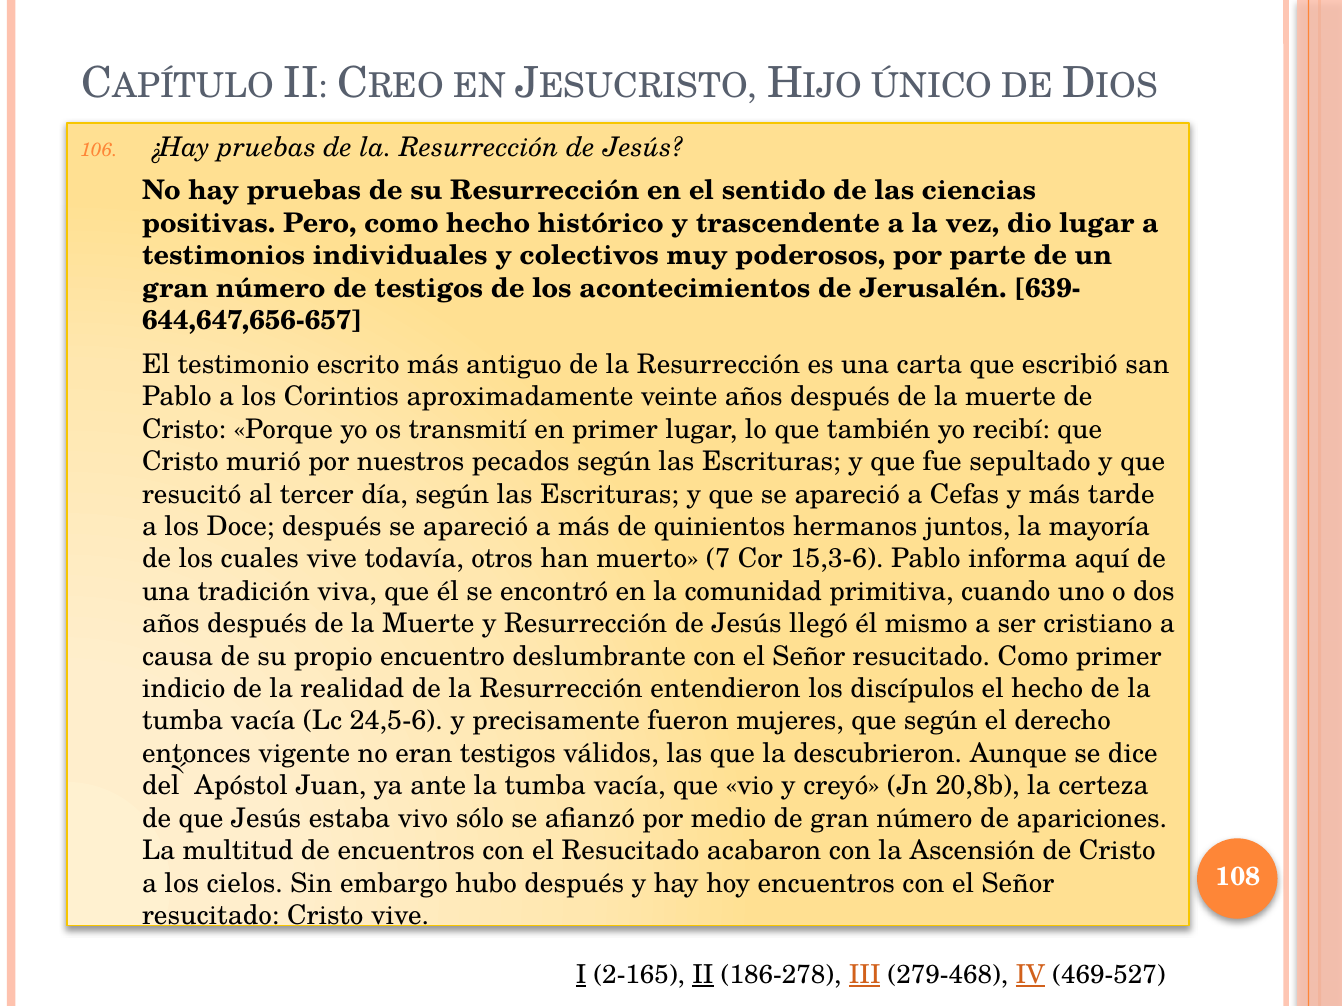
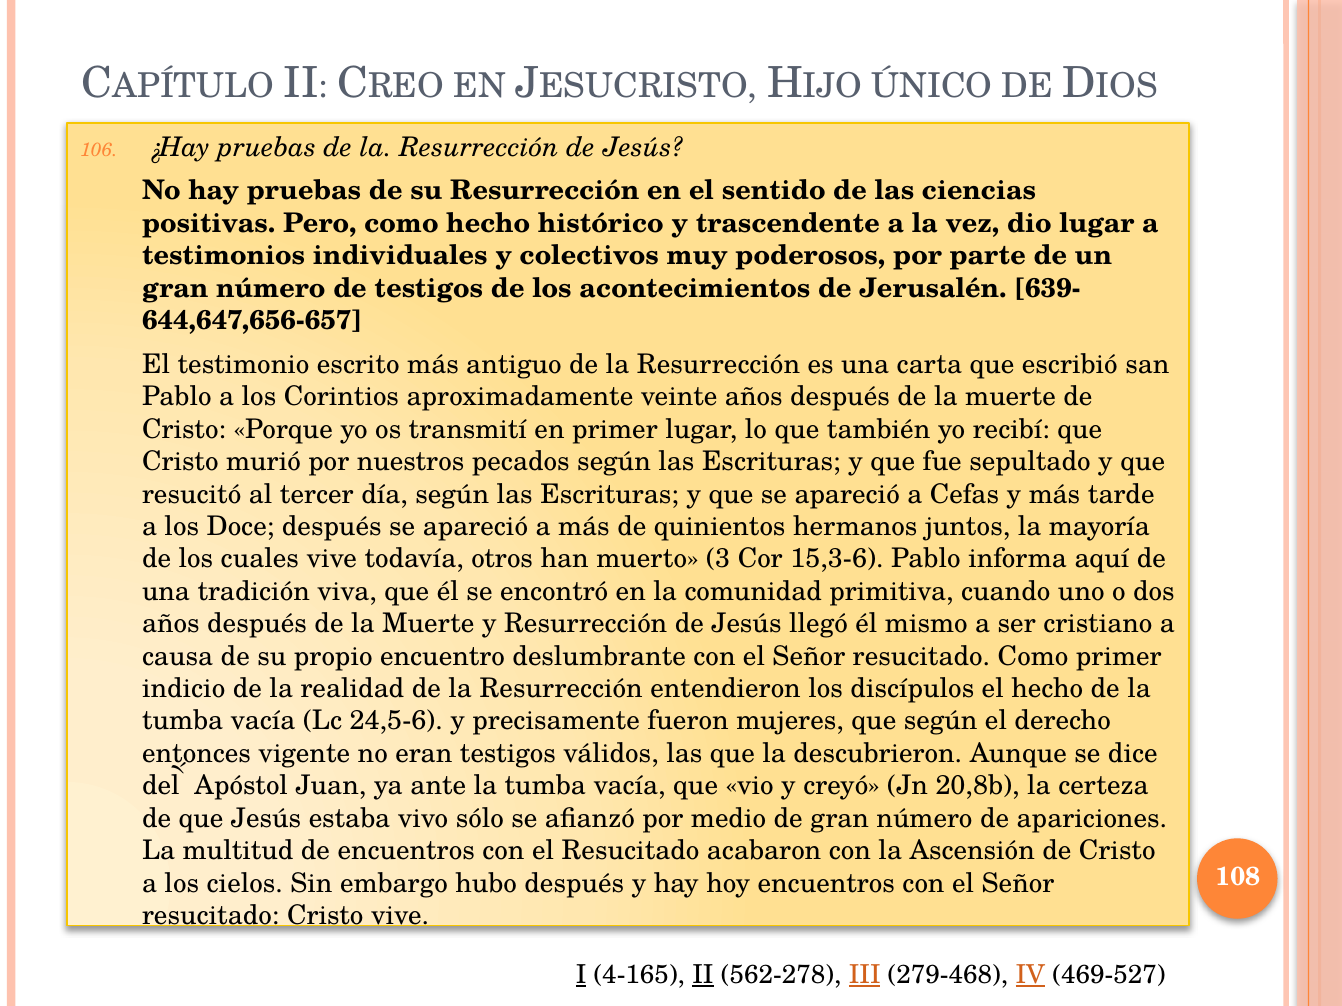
7: 7 -> 3 (718, 559)
2-165: 2-165 -> 4-165 (639, 975)
186-278: 186-278 -> 562-278 (781, 975)
